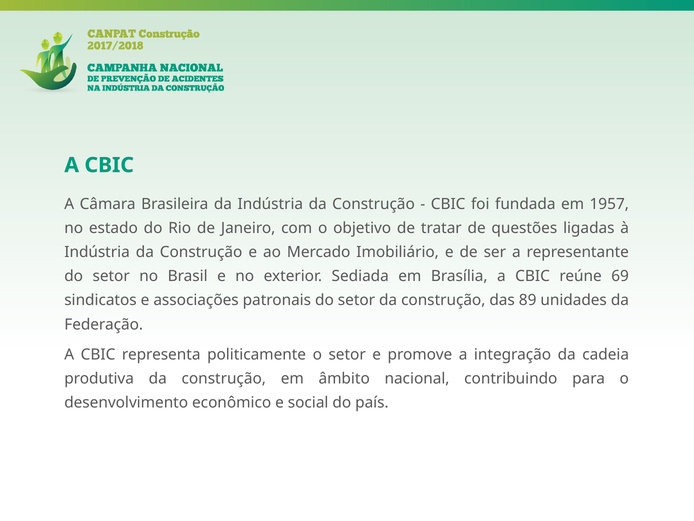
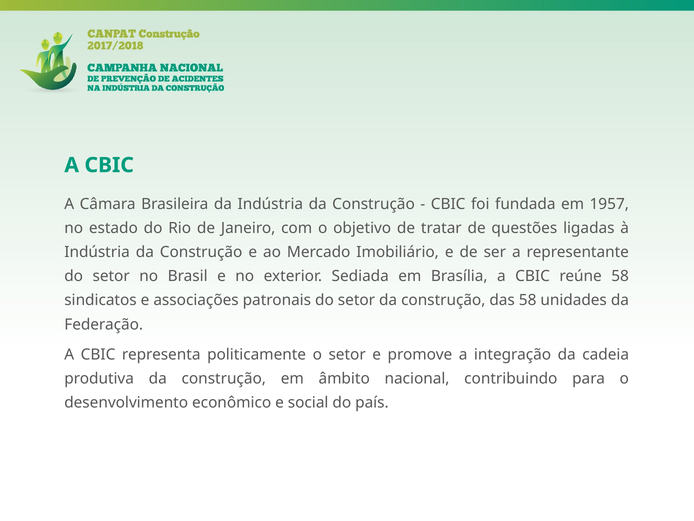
reúne 69: 69 -> 58 (620, 276)
das 89: 89 -> 58 (528, 300)
